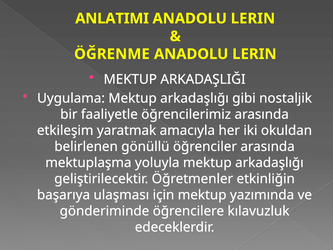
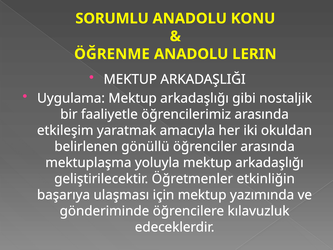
ANLATIMI: ANLATIMI -> SORUMLU (112, 18)
LERIN: LERIN -> KONU (253, 18)
